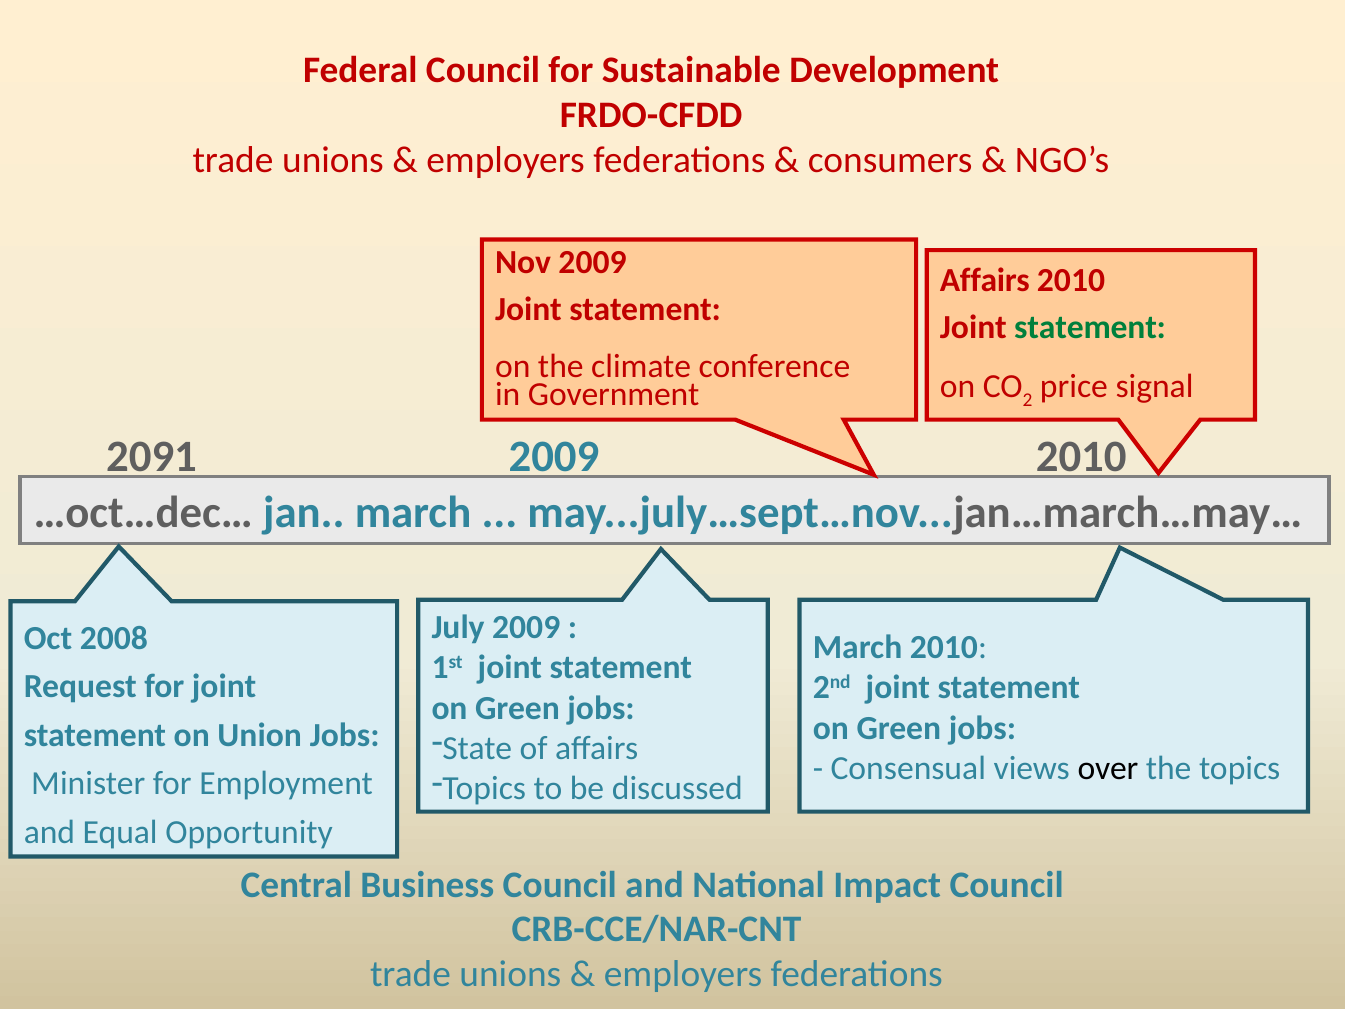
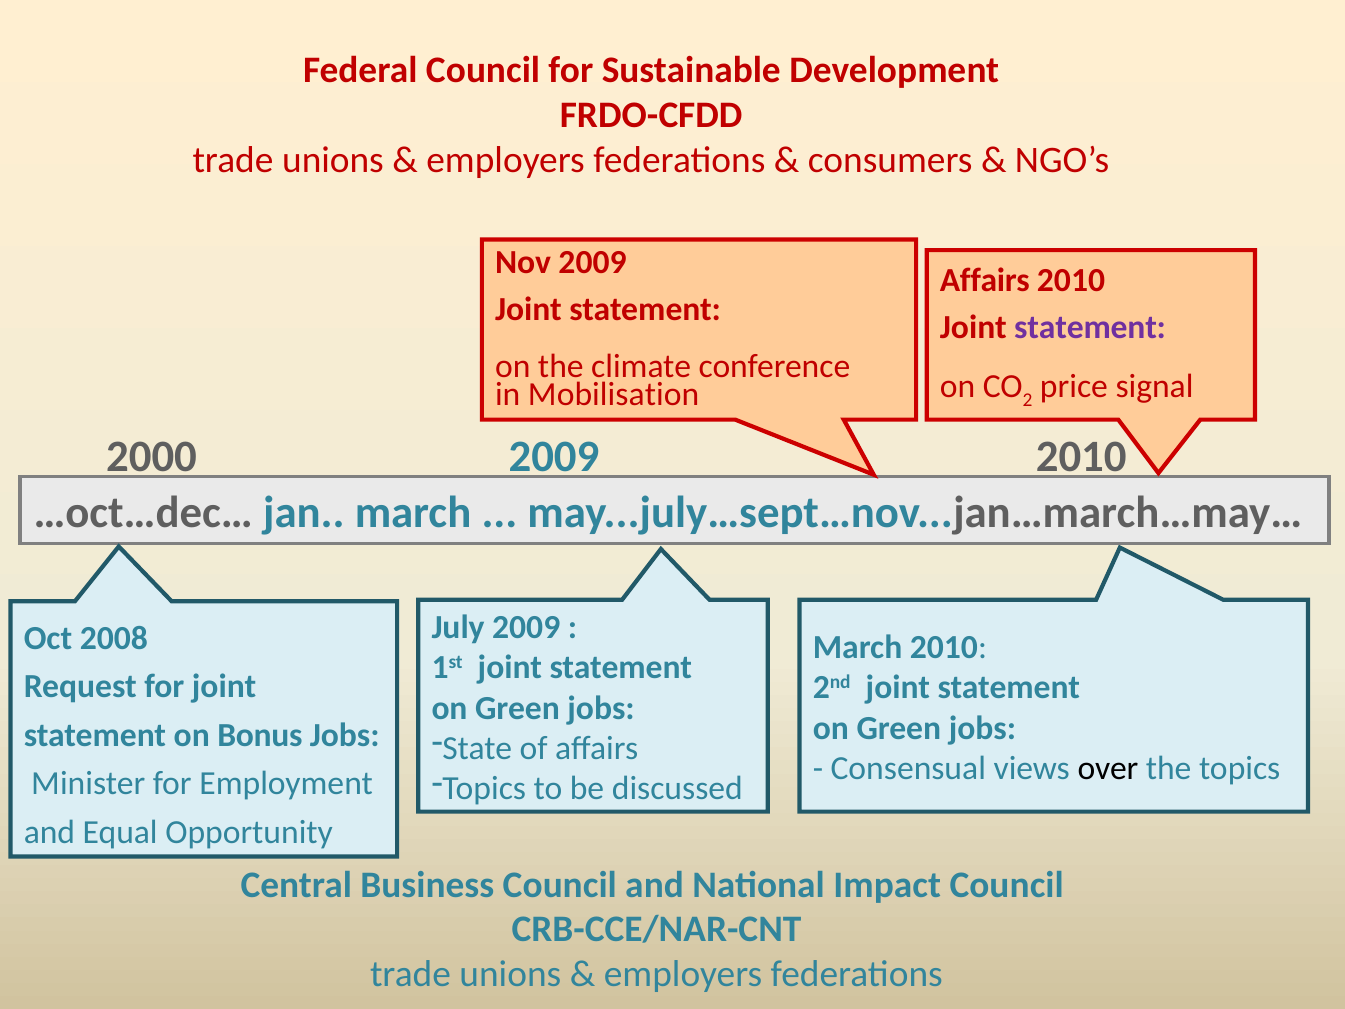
statement colour: green -> purple (1090, 327)
Government: Government -> Mobilisation (614, 394)
2091: 2091 -> 2000 (152, 456)
Union: Union -> Bonus (260, 735)
